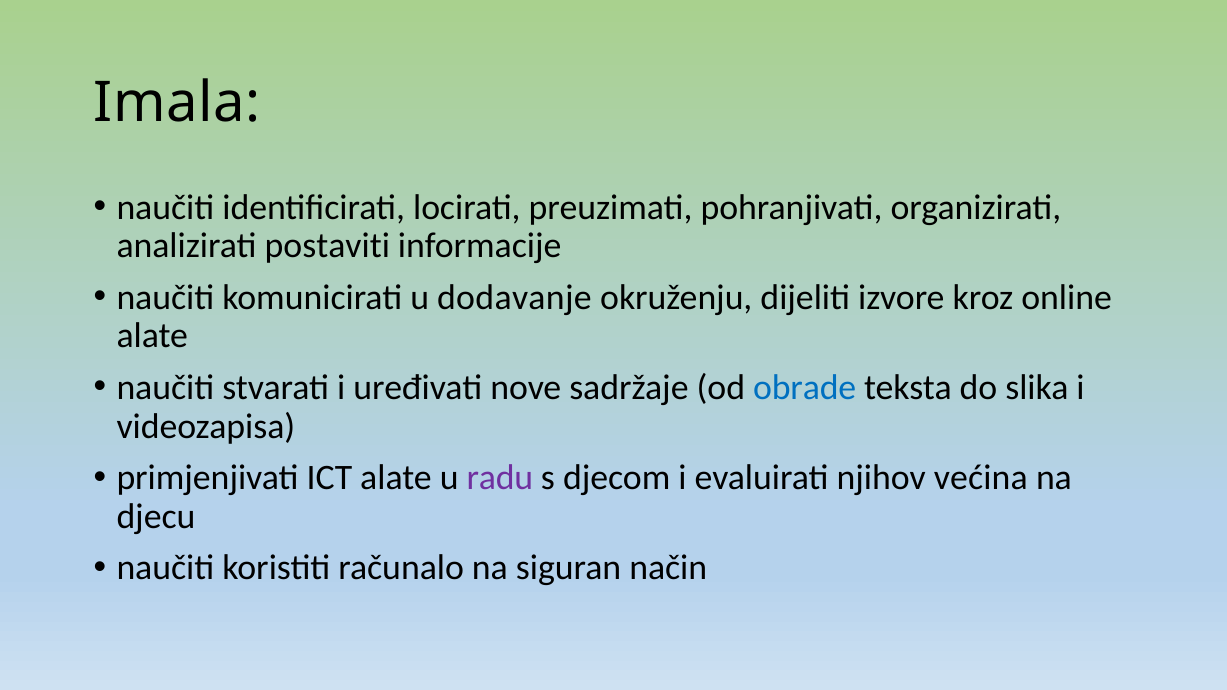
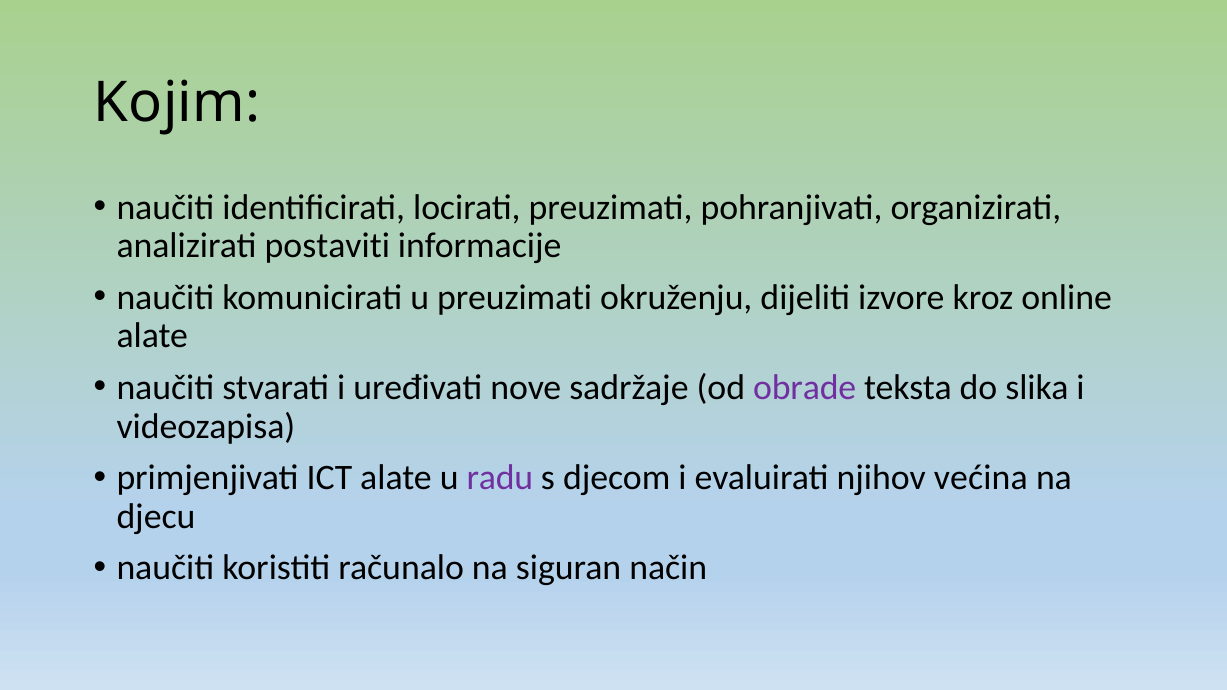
Imala: Imala -> Kojim (177, 103)
u dodavanje: dodavanje -> preuzimati (515, 298)
obrade colour: blue -> purple (805, 388)
